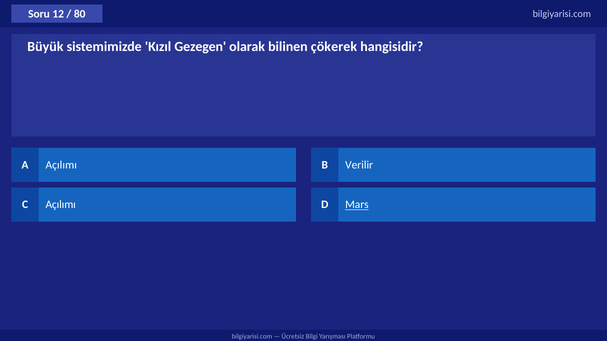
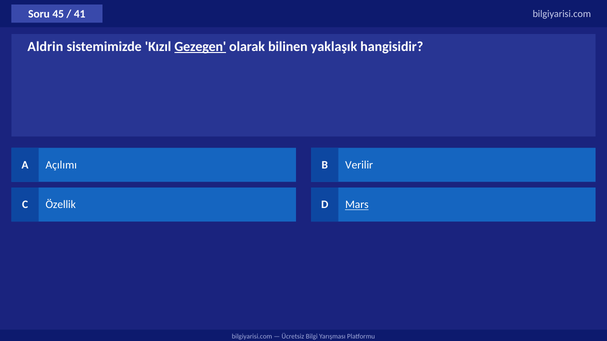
12: 12 -> 45 (58, 14)
80: 80 -> 41 (80, 14)
Büyük: Büyük -> Aldrin (45, 47)
Gezegen underline: none -> present (200, 47)
çökerek: çökerek -> yaklaşık (334, 47)
C Açılımı: Açılımı -> Özellik (61, 205)
